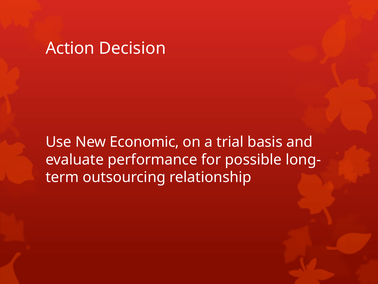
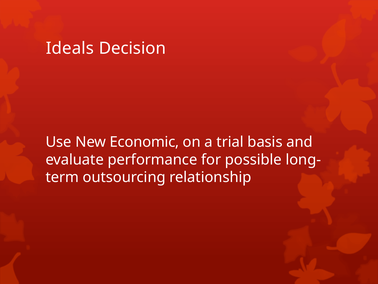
Action: Action -> Ideals (70, 48)
